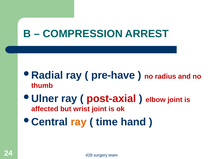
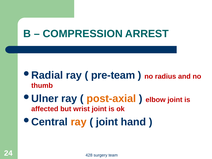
pre-have: pre-have -> pre-team (113, 75)
post-axial colour: red -> orange (111, 99)
time: time -> joint (107, 122)
